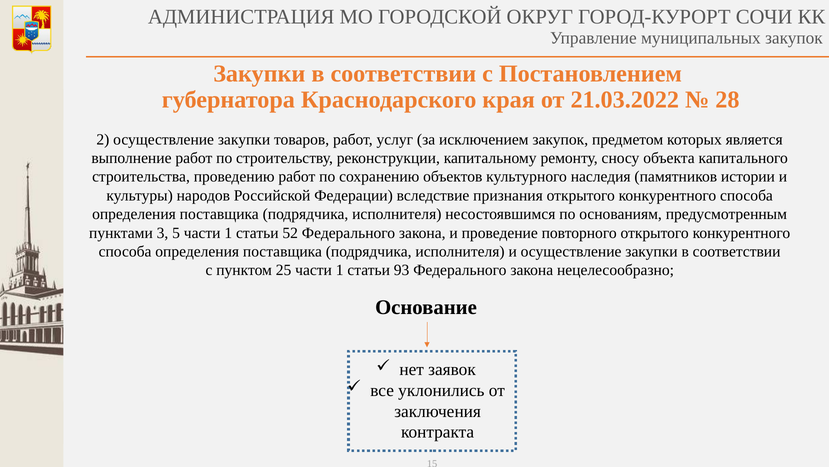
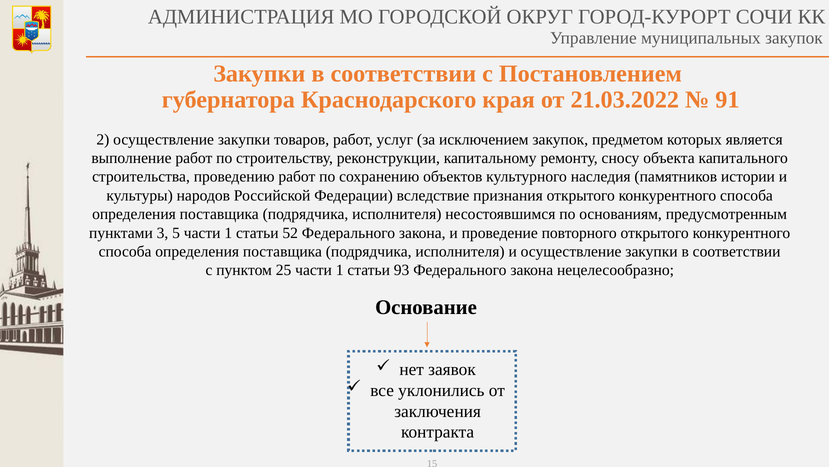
28: 28 -> 91 (727, 100)
